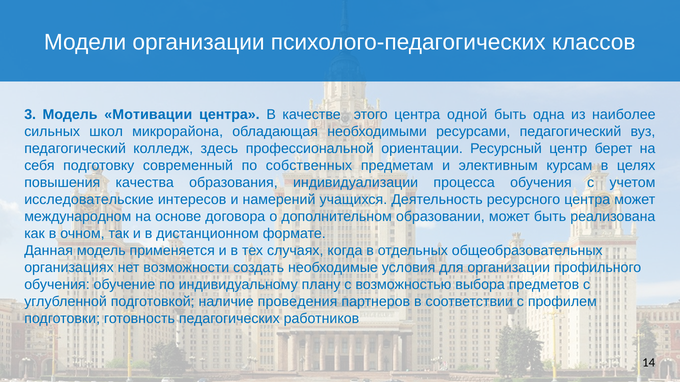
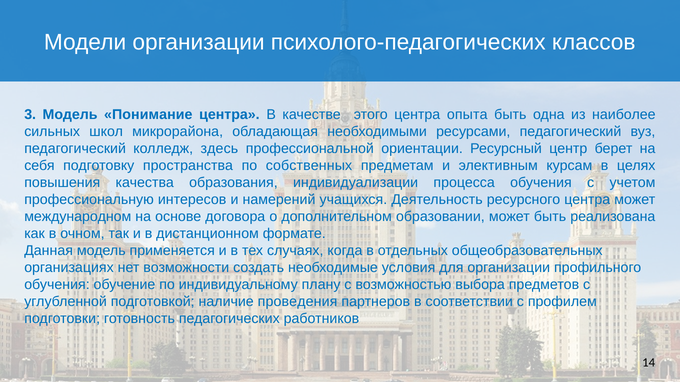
Мотивации: Мотивации -> Понимание (148, 115)
одной: одной -> опыта (467, 115)
современный: современный -> пространства (188, 166)
исследовательские: исследовательские -> профессиональную (89, 200)
